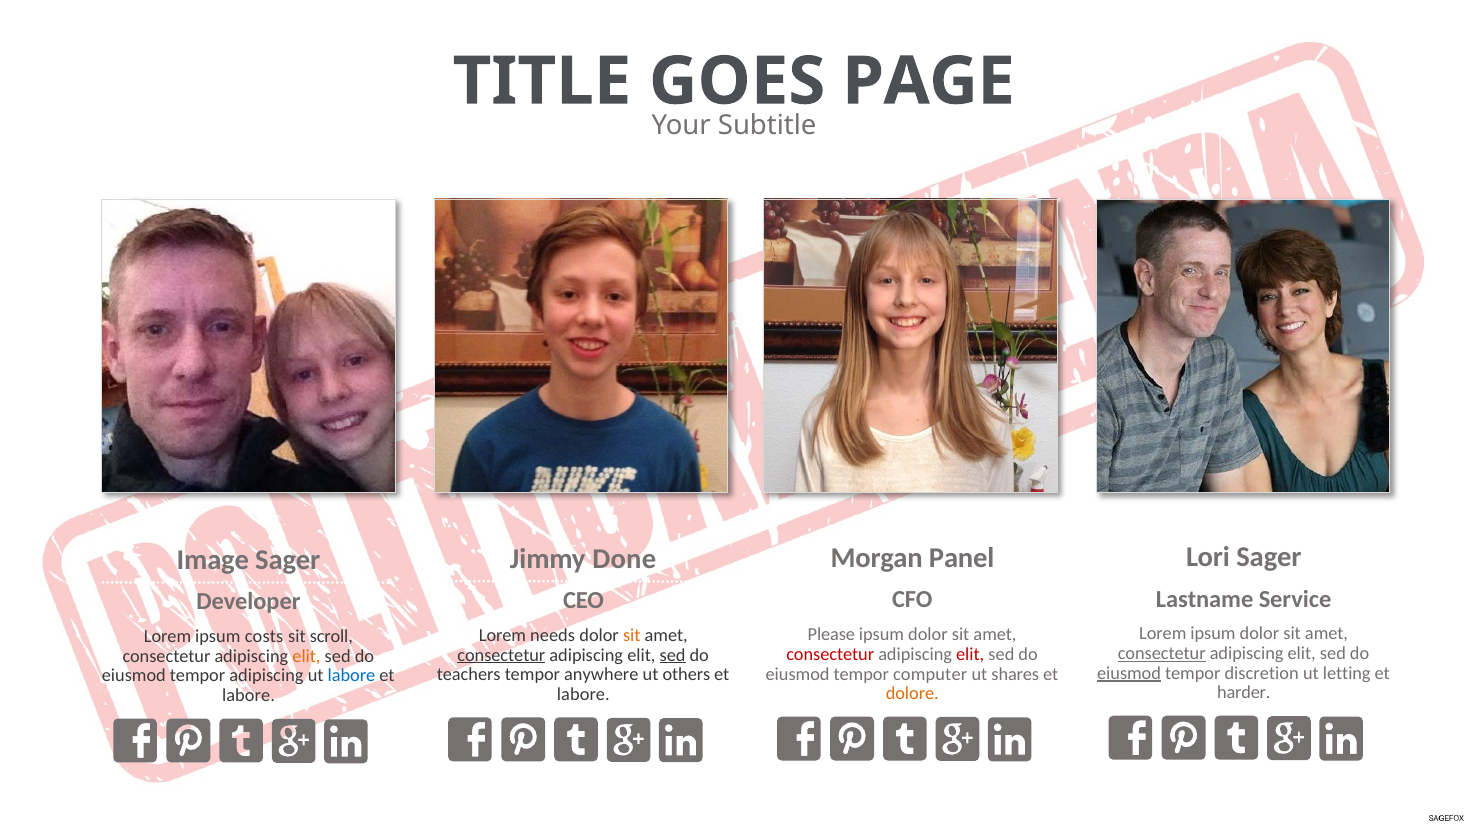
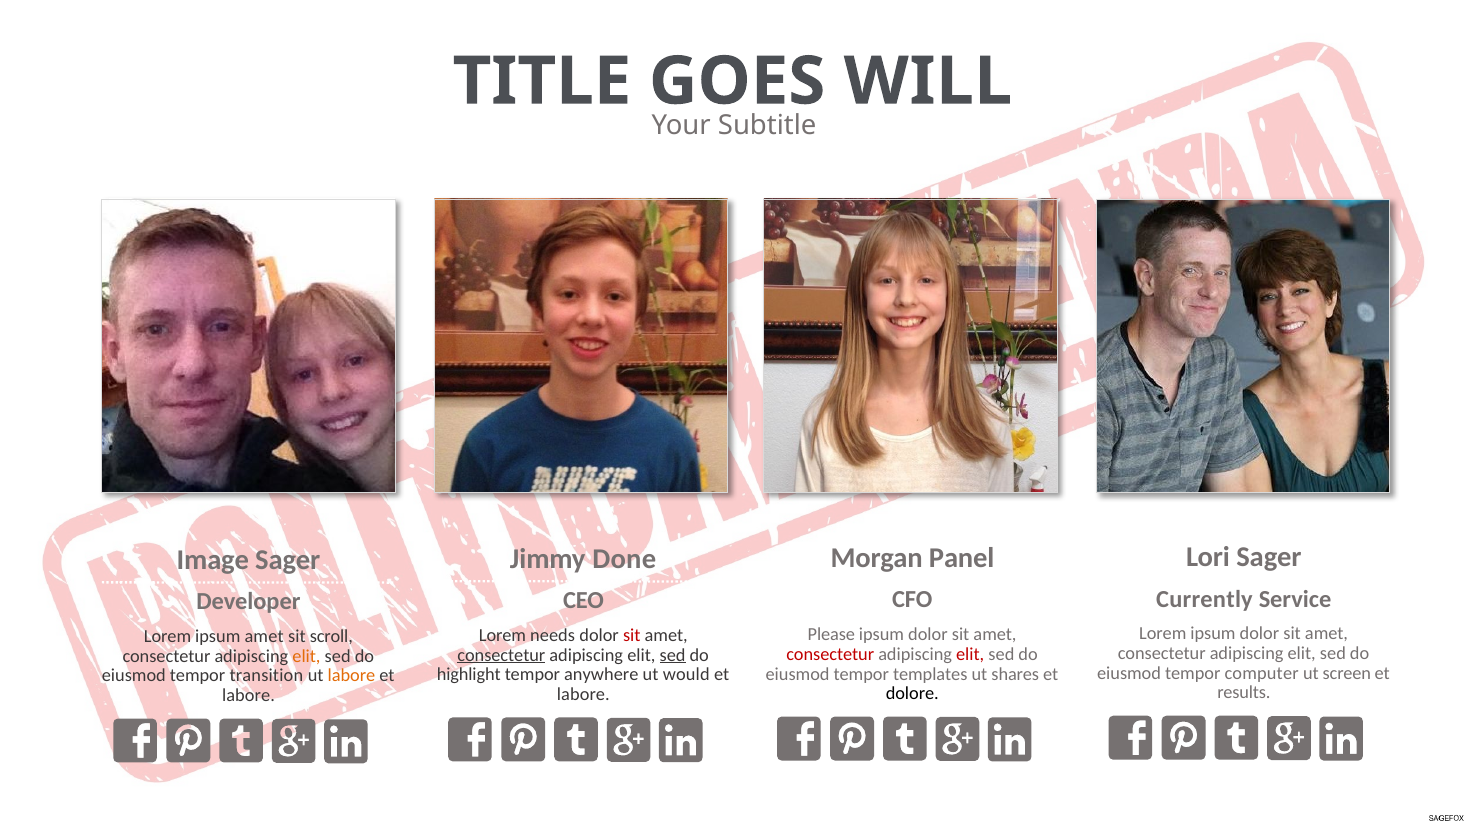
PAGE: PAGE -> WILL (928, 81)
Lastname: Lastname -> Currently (1204, 599)
sit colour: orange -> red (632, 635)
ipsum costs: costs -> amet (264, 636)
consectetur underline: present -> none (1162, 653)
eiusmod underline: present -> none (1129, 673)
discretion: discretion -> computer (1262, 673)
letting: letting -> screen (1347, 673)
computer: computer -> templates (930, 674)
teachers: teachers -> highlight (469, 675)
others: others -> would (686, 675)
tempor adipiscing: adipiscing -> transition (266, 676)
labore colour: blue -> orange (352, 676)
harder: harder -> results (1244, 693)
dolore colour: orange -> black (912, 694)
